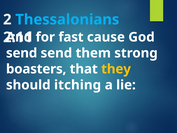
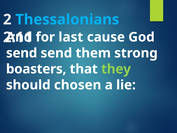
fast: fast -> last (71, 37)
they colour: yellow -> light green (116, 69)
itching: itching -> chosen (78, 85)
